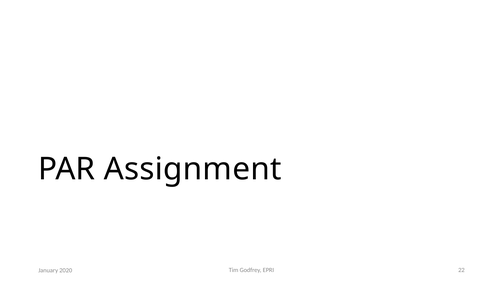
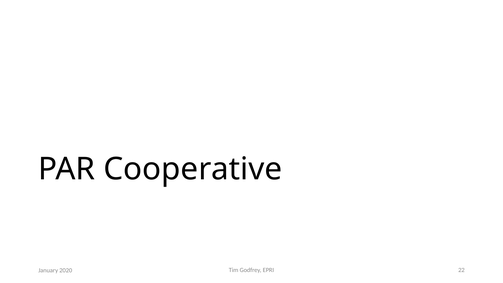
Assignment: Assignment -> Cooperative (193, 169)
